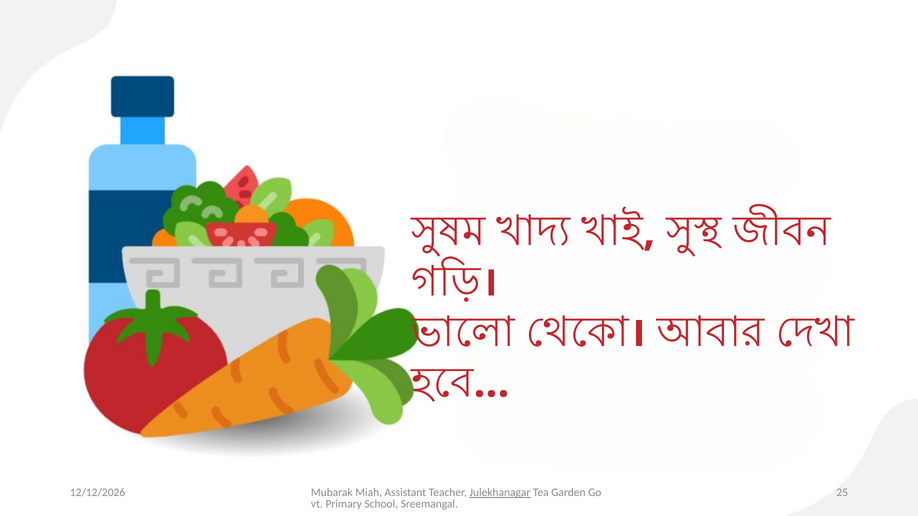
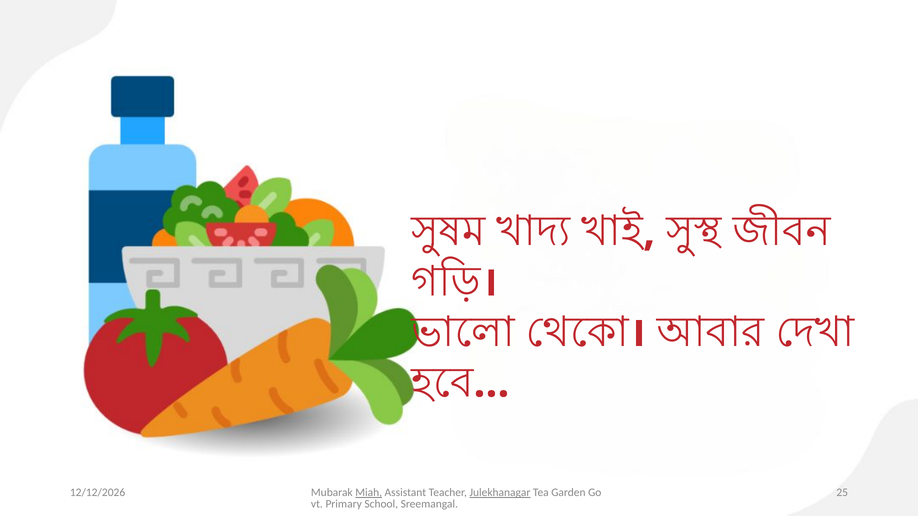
Miah underline: none -> present (369, 493)
